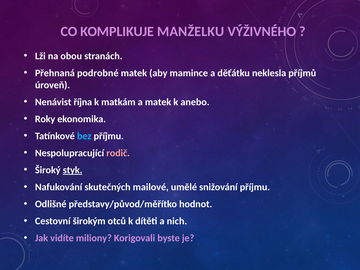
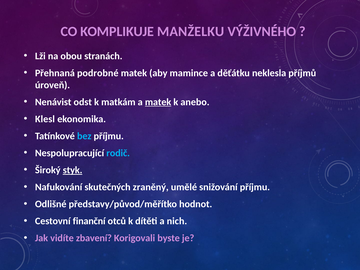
října: října -> odst (83, 102)
matek underline: none -> present (158, 102)
Roky: Roky -> Klesl (45, 119)
rodič colour: pink -> light blue (118, 153)
mailové: mailové -> zraněný (151, 187)
širokým: širokým -> finanční (89, 221)
miliony: miliony -> zbavení (94, 238)
